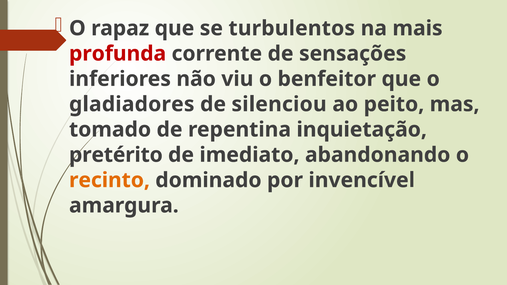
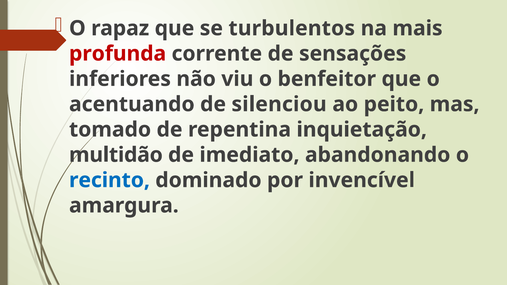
gladiadores: gladiadores -> acentuando (132, 104)
pretérito: pretérito -> multidão (116, 155)
recinto colour: orange -> blue (109, 180)
